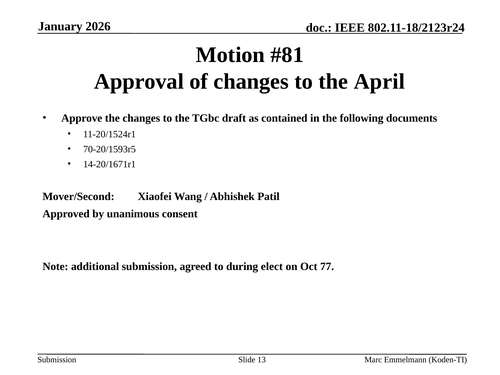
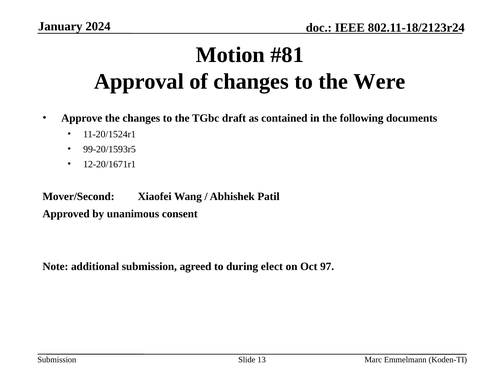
2026: 2026 -> 2024 (98, 27)
April: April -> Were (380, 82)
70-20/1593r5: 70-20/1593r5 -> 99-20/1593r5 (110, 149)
14-20/1671r1: 14-20/1671r1 -> 12-20/1671r1 (110, 164)
77: 77 -> 97 (327, 266)
